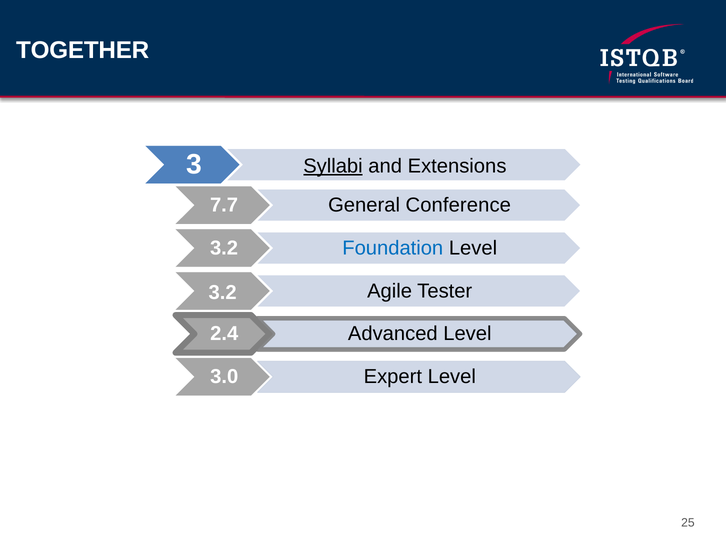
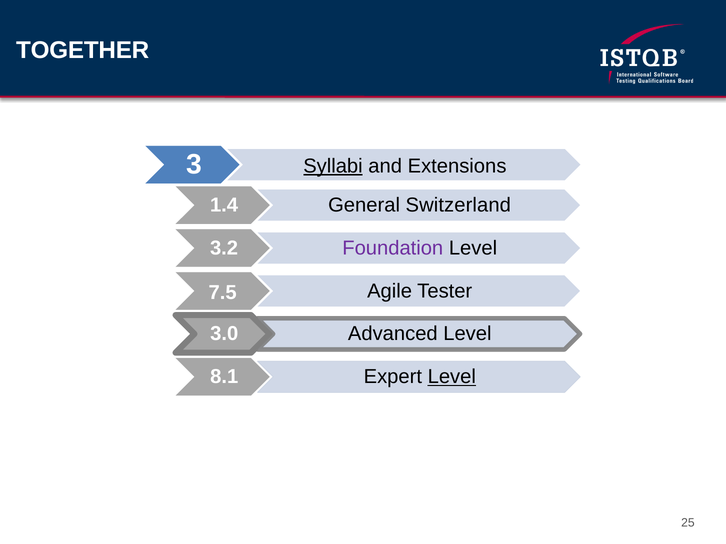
7.7: 7.7 -> 1.4 (224, 205)
Conference: Conference -> Switzerland (458, 205)
Foundation colour: blue -> purple (393, 248)
3.2: 3.2 -> 7.5 (223, 293)
2.4: 2.4 -> 3.0 (224, 334)
3.0: 3.0 -> 8.1 (224, 377)
Level underline: none -> present (452, 377)
